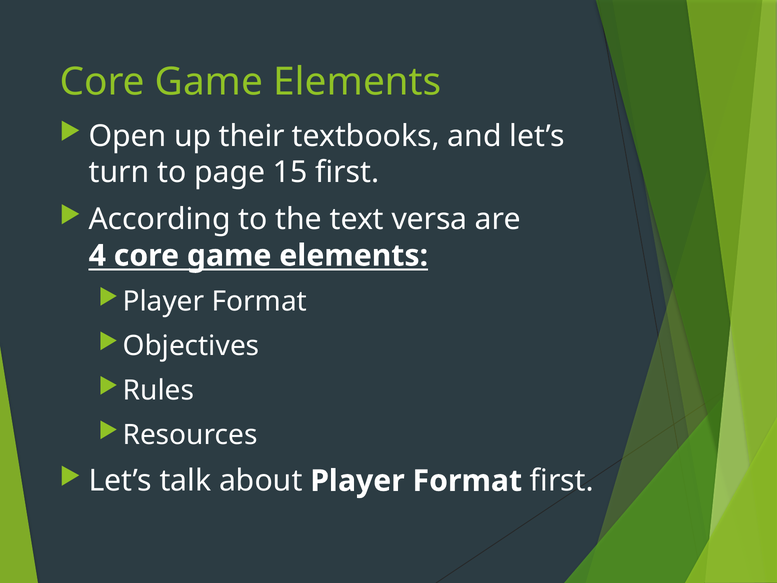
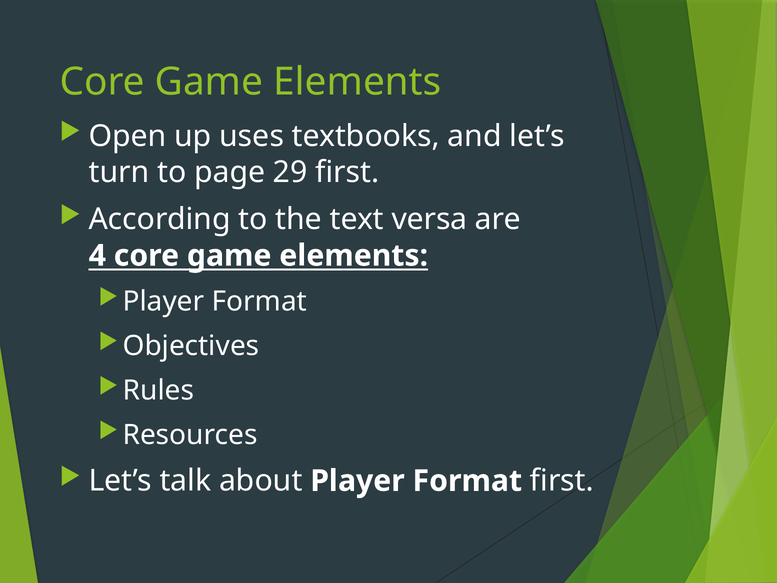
their: their -> uses (252, 136)
15: 15 -> 29 (290, 172)
